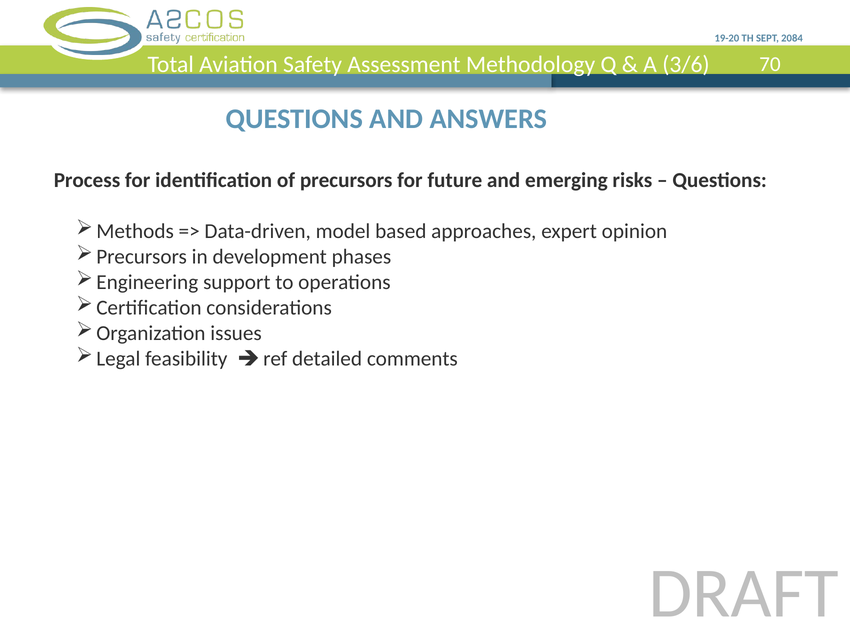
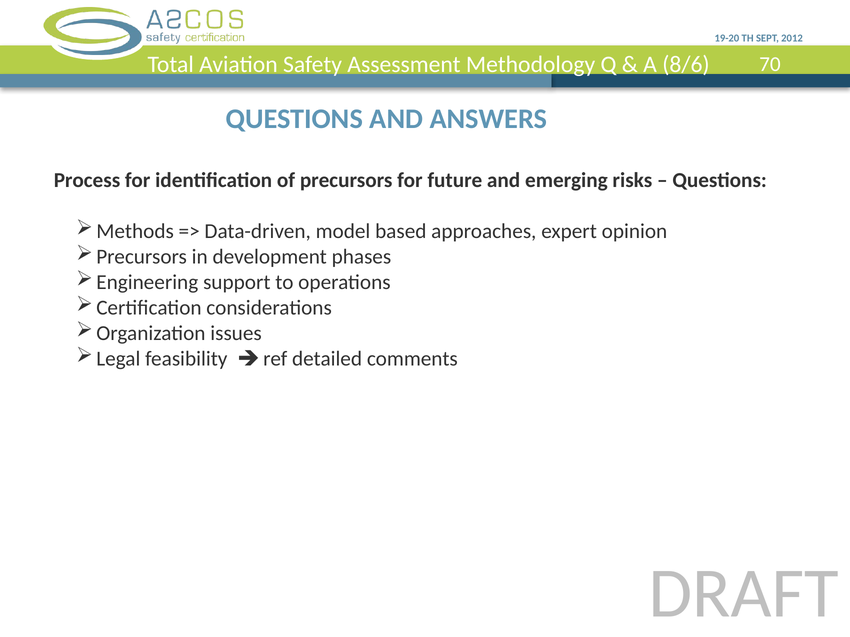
2084: 2084 -> 2012 (792, 38)
3/6: 3/6 -> 8/6 (686, 64)
